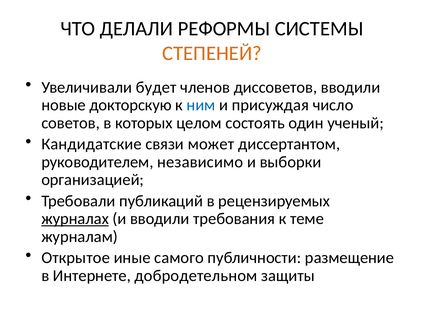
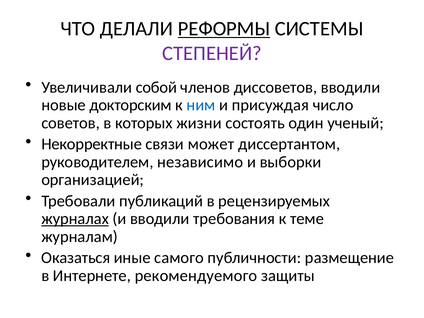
РЕФОРМЫ underline: none -> present (224, 29)
СТЕПЕНЕЙ colour: orange -> purple (212, 53)
будет: будет -> собой (156, 87)
докторскую: докторскую -> докторским (131, 105)
целом: целом -> жизни (199, 123)
Кандидатские: Кандидатские -> Некорректные (92, 144)
Открытое: Открытое -> Оказаться (76, 258)
добродетельном: добродетельном -> рекомендуемого (196, 276)
